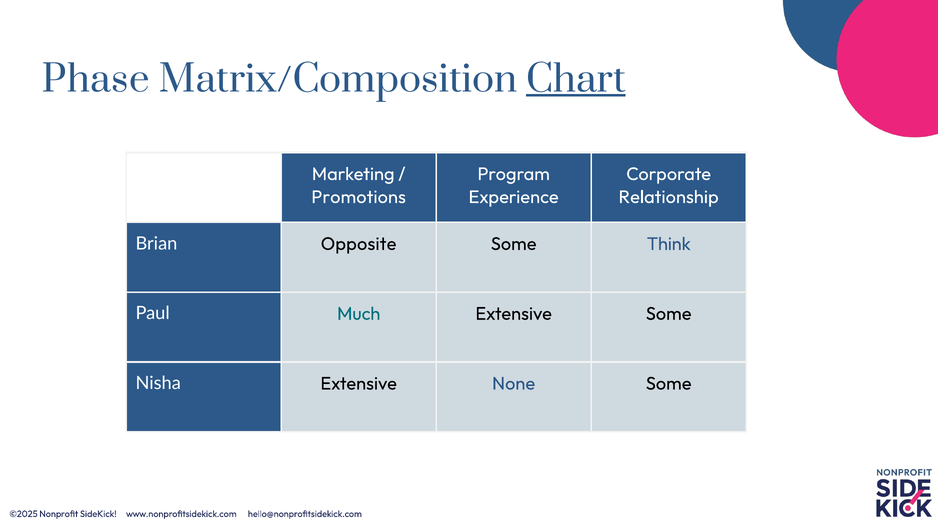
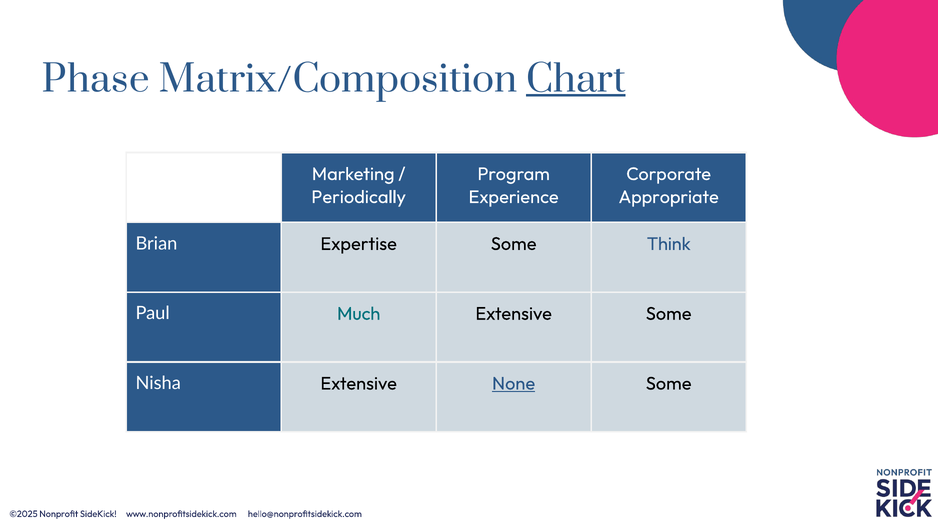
Promotions: Promotions -> Periodically (359, 197)
Relationship: Relationship -> Appropriate (669, 197)
Opposite: Opposite -> Expertise (359, 244)
None underline: none -> present (514, 383)
